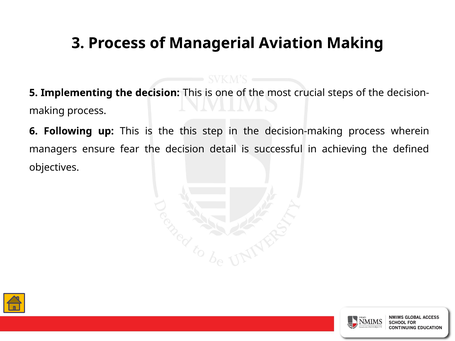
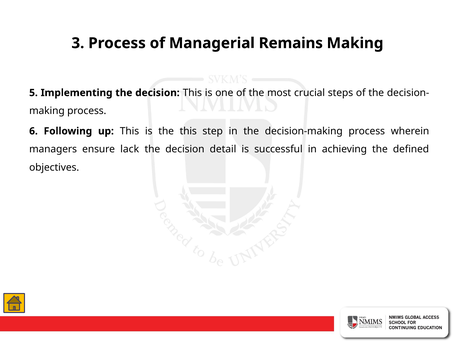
Aviation: Aviation -> Remains (291, 43)
fear: fear -> lack (130, 149)
